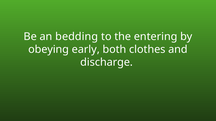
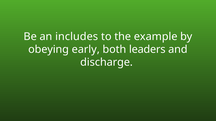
bedding: bedding -> includes (77, 37)
entering: entering -> example (156, 37)
clothes: clothes -> leaders (147, 50)
